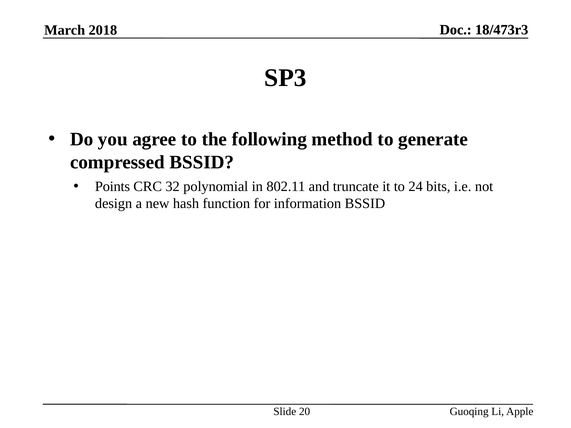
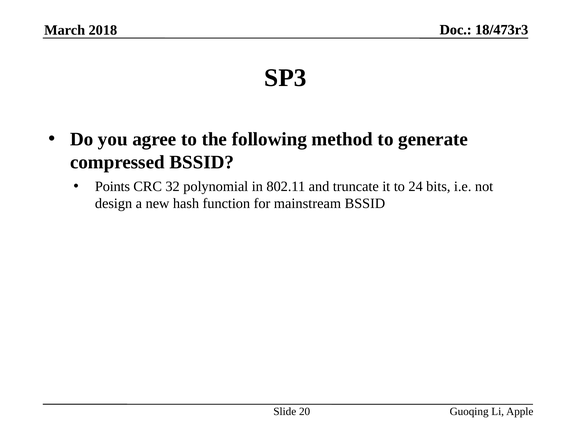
information: information -> mainstream (307, 204)
